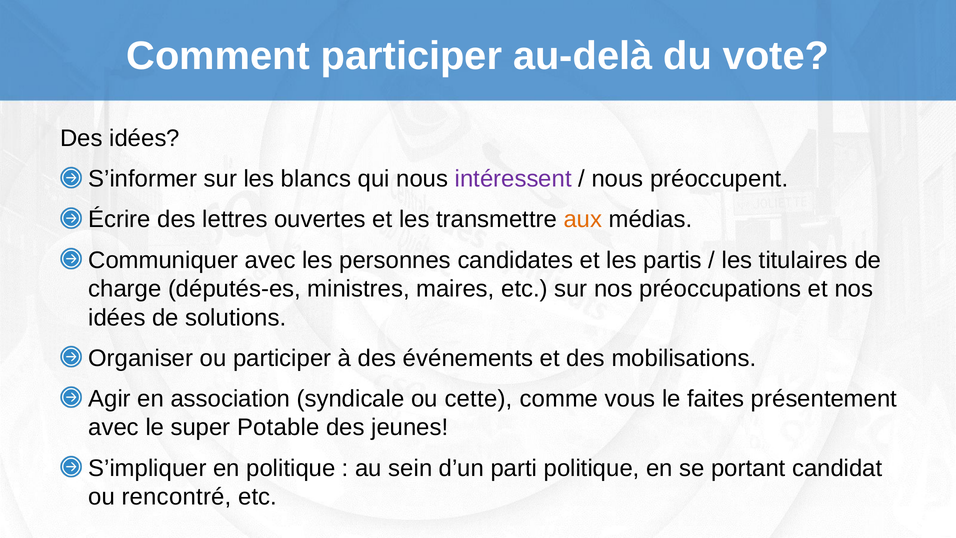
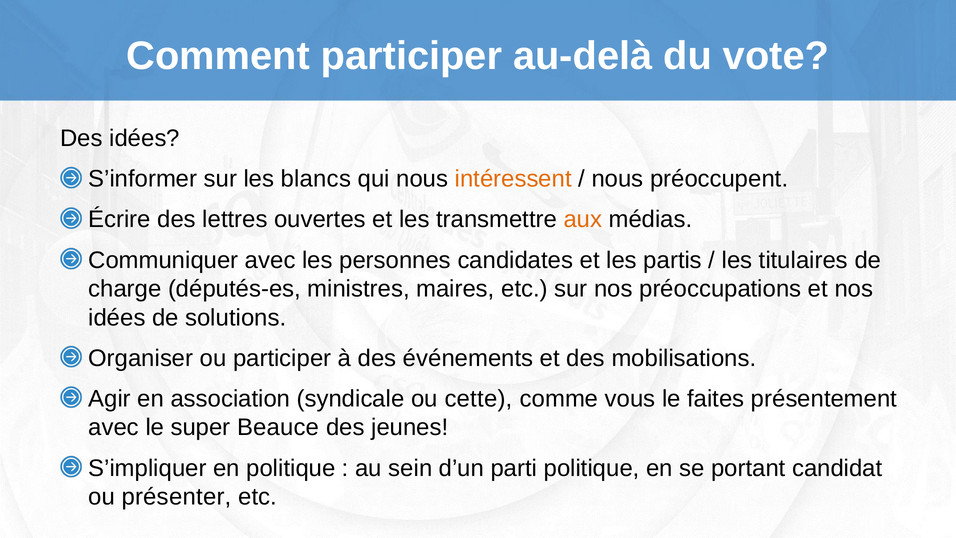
intéressent colour: purple -> orange (513, 179)
Potable: Potable -> Beauce (278, 427)
rencontré: rencontré -> présenter (177, 497)
